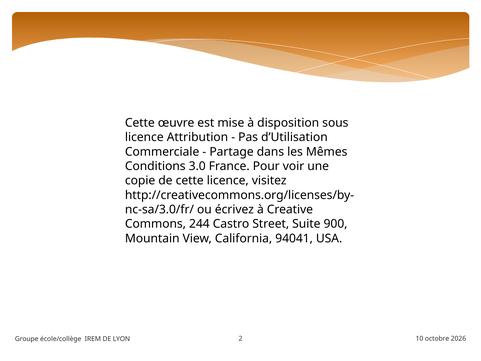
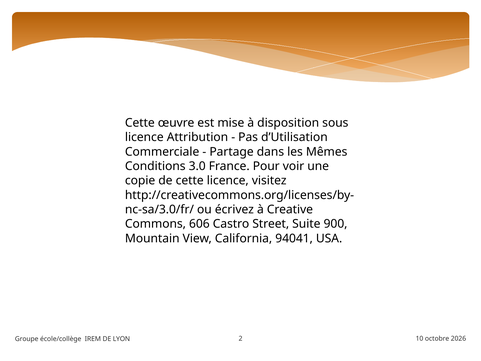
244: 244 -> 606 (199, 224)
